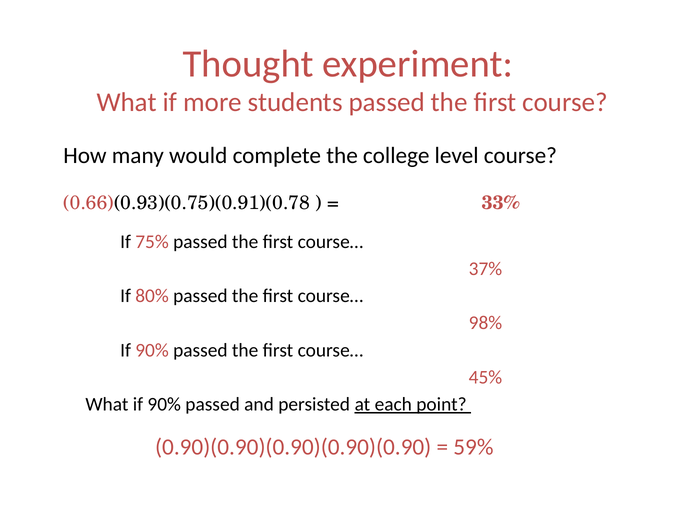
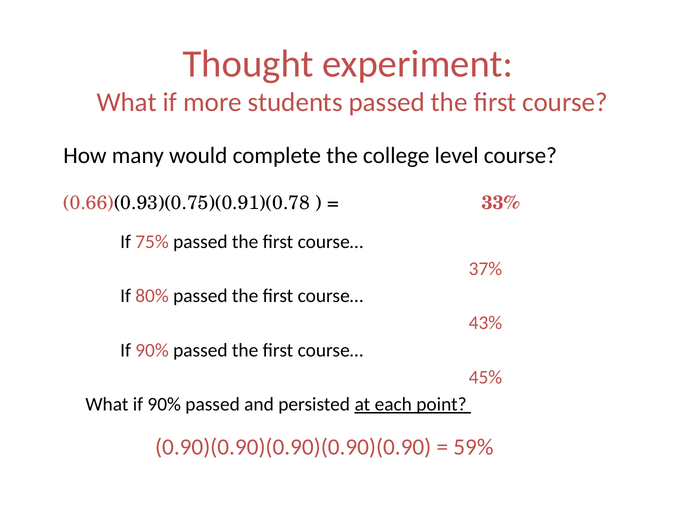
98%: 98% -> 43% (485, 323)
